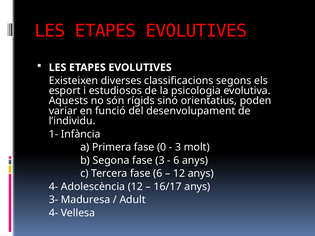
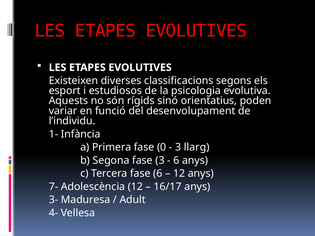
molt: molt -> llarg (197, 147)
4-: 4- -> 7- (53, 187)
